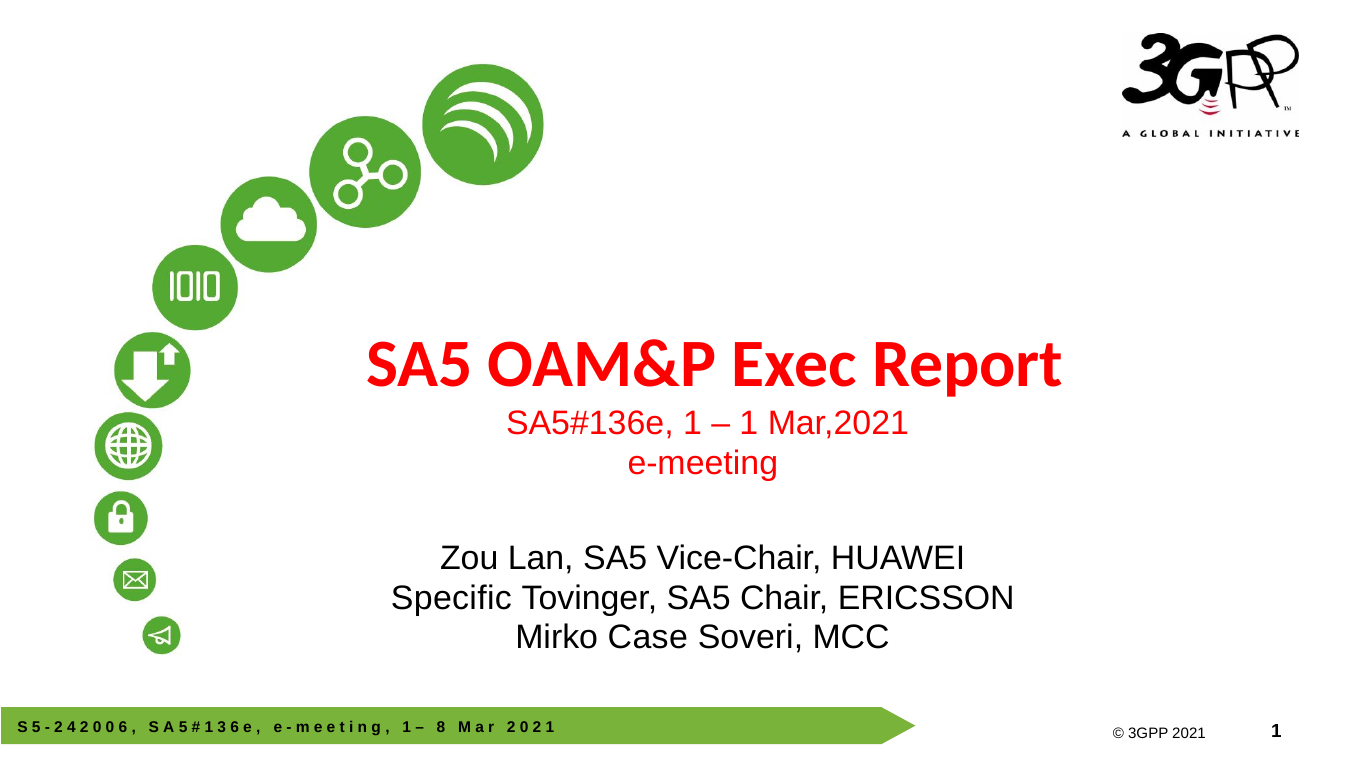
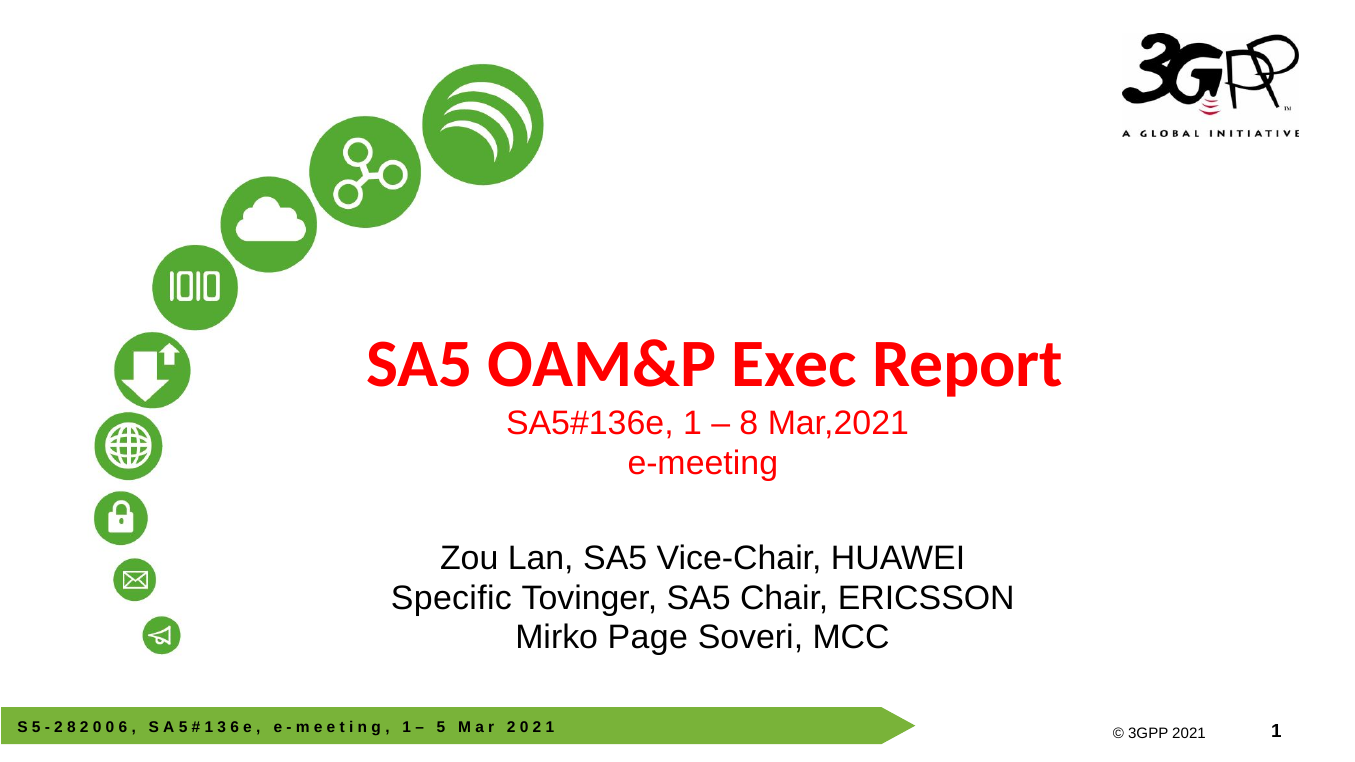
1: 1 -> 8 (749, 423)
Case: Case -> Page (648, 637)
4: 4 -> 8 (71, 728)
8: 8 -> 5 (441, 728)
